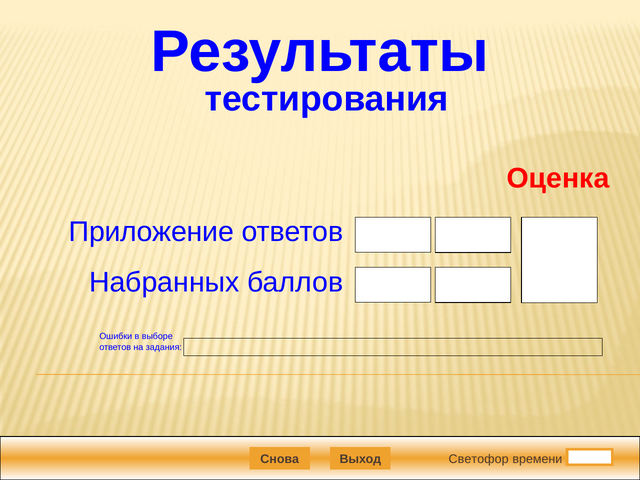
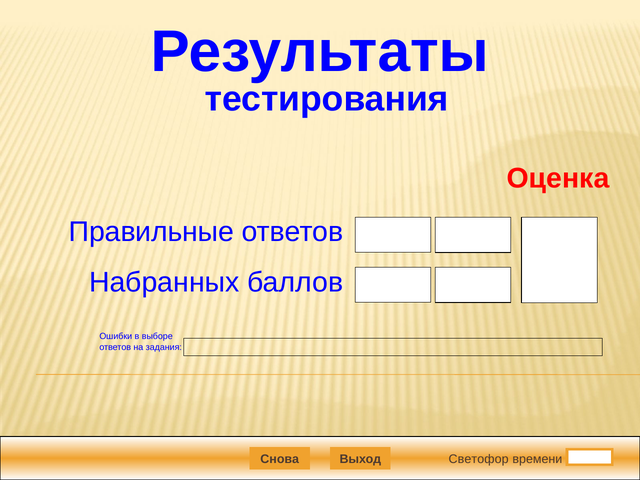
Приложение: Приложение -> Правильные (151, 232)
